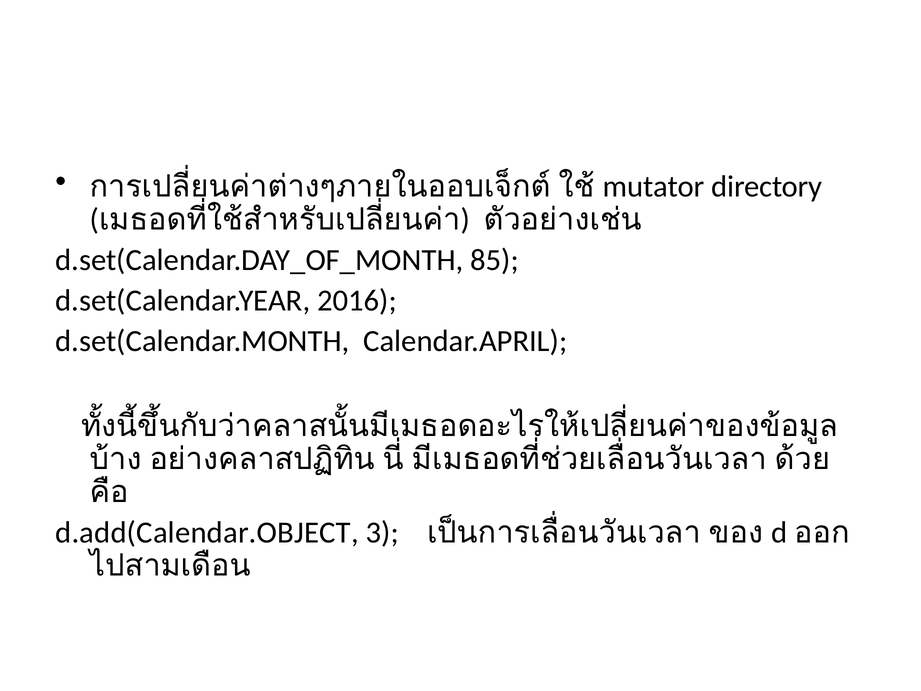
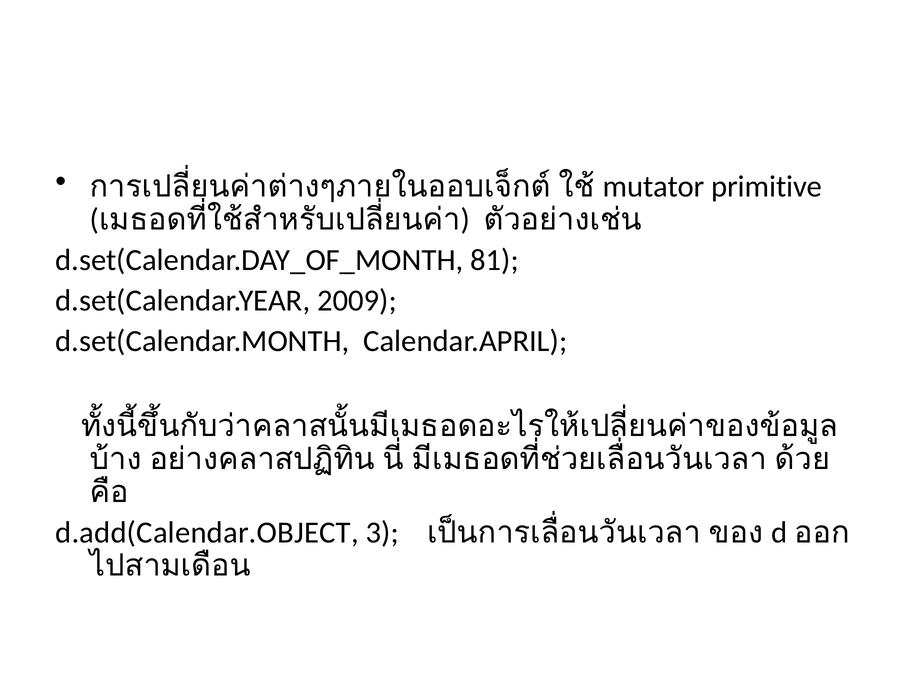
directory: directory -> primitive (767, 186)
85: 85 -> 81 (495, 260)
2016: 2016 -> 2009 (357, 301)
